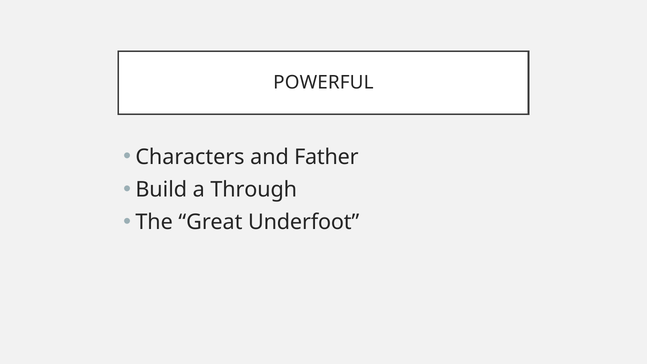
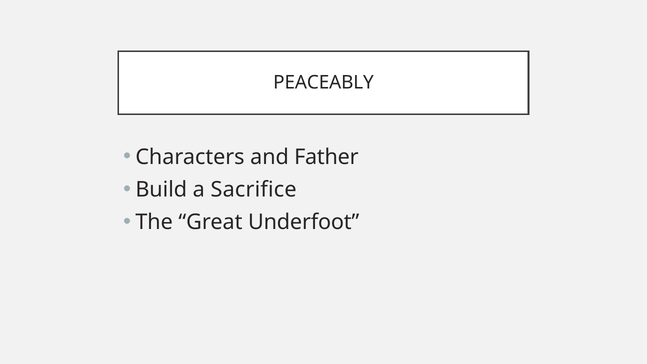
POWERFUL: POWERFUL -> PEACEABLY (324, 83)
Through: Through -> Sacrifice (254, 190)
